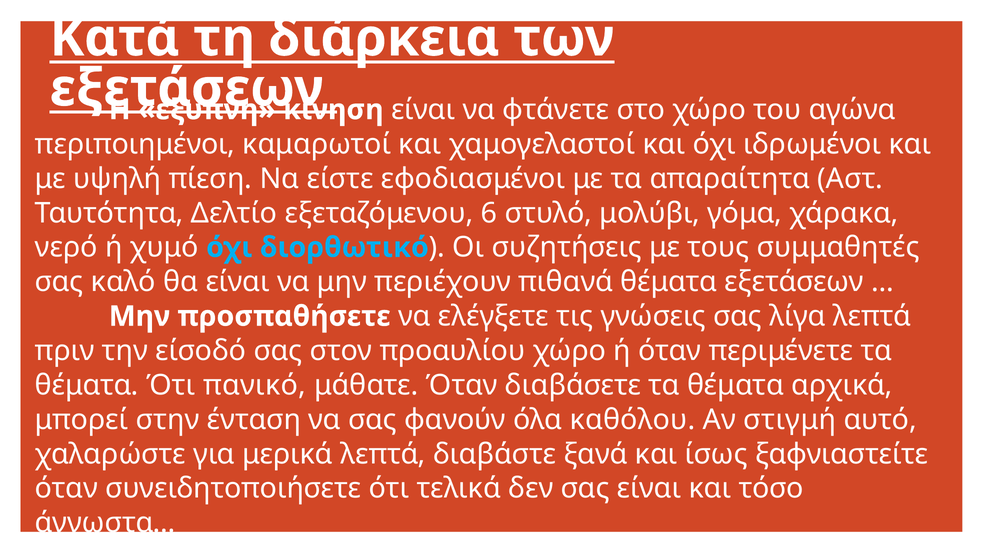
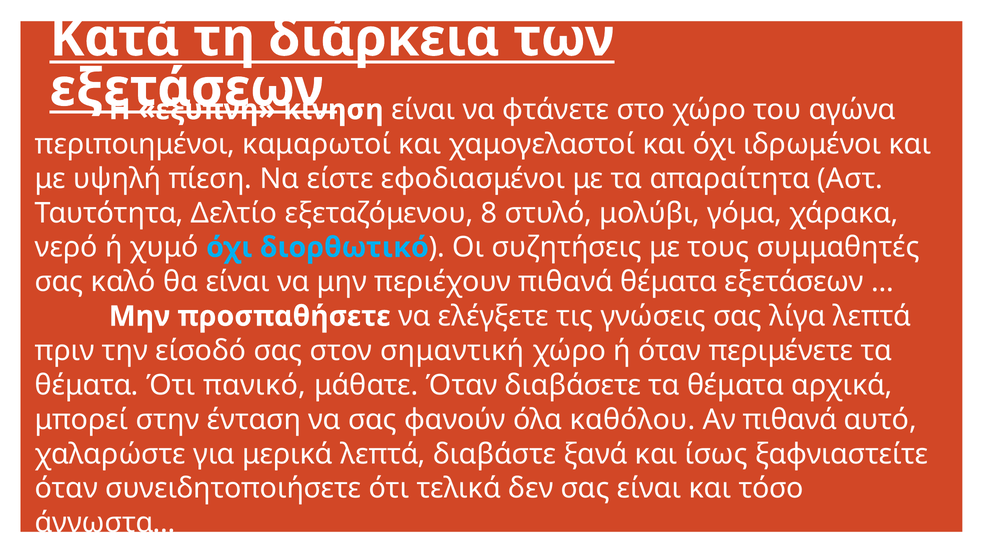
6: 6 -> 8 (489, 213)
προαυλίου: προαυλίου -> σημαντική (452, 351)
Αν στιγμή: στιγμή -> πιθανά (790, 420)
